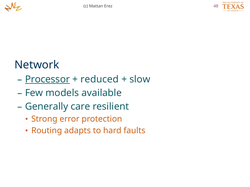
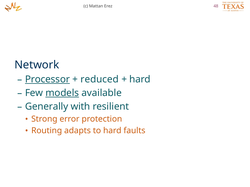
slow: slow -> hard (140, 79)
models underline: none -> present (62, 93)
care: care -> with (80, 107)
